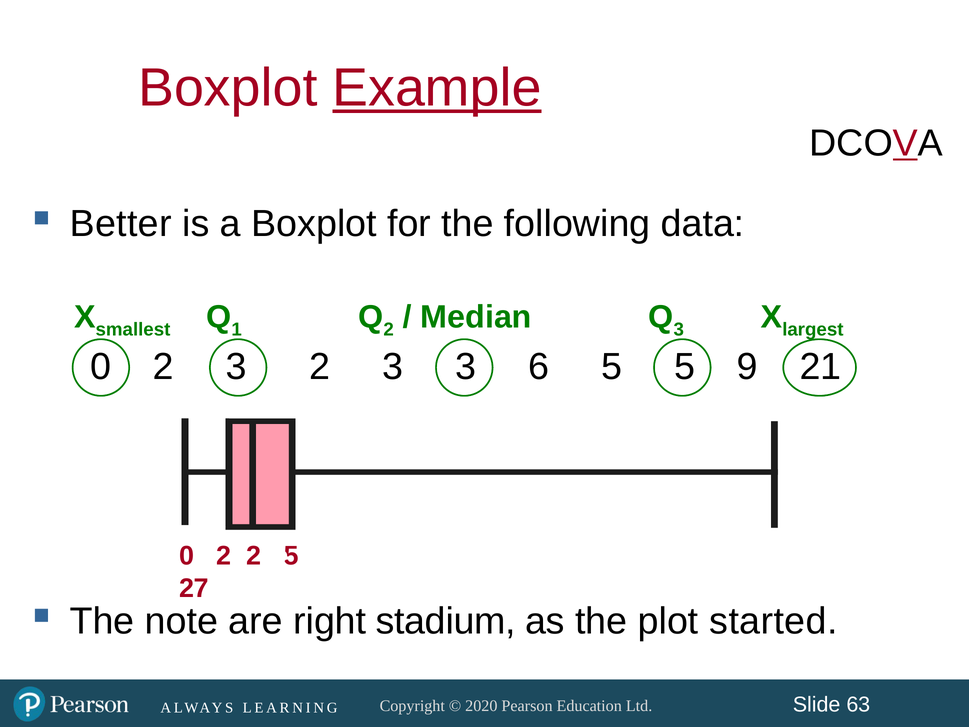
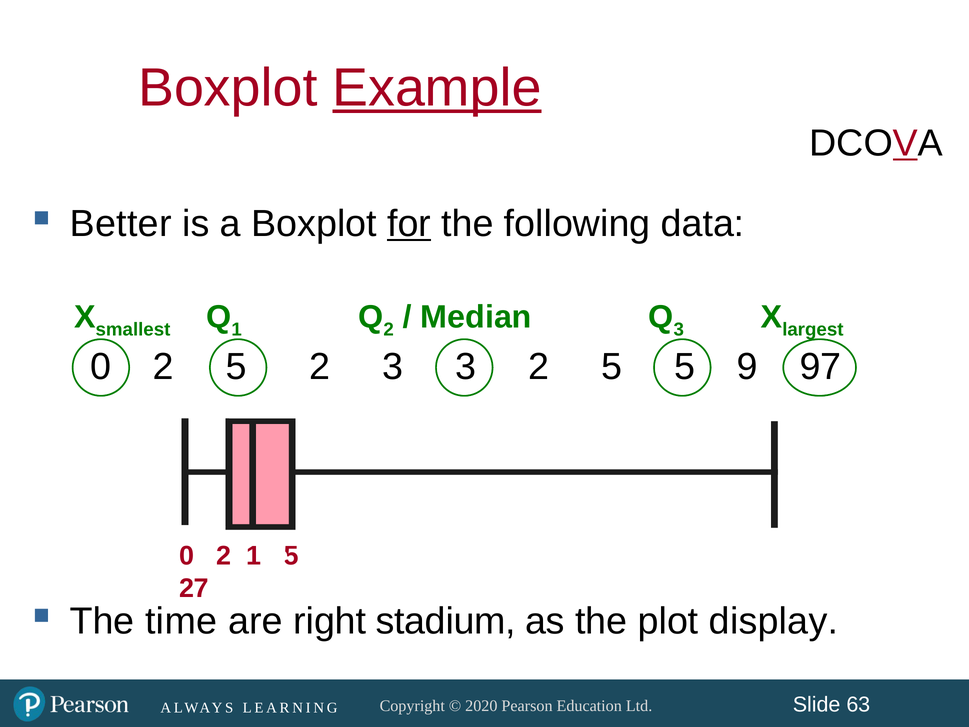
for underline: none -> present (409, 224)
3: 3 -> 5 (236, 367)
3 6: 6 -> 2 (539, 367)
21: 21 -> 97 (820, 367)
2 2: 2 -> 1 (254, 556)
note: note -> time (181, 621)
started: started -> display (773, 621)
